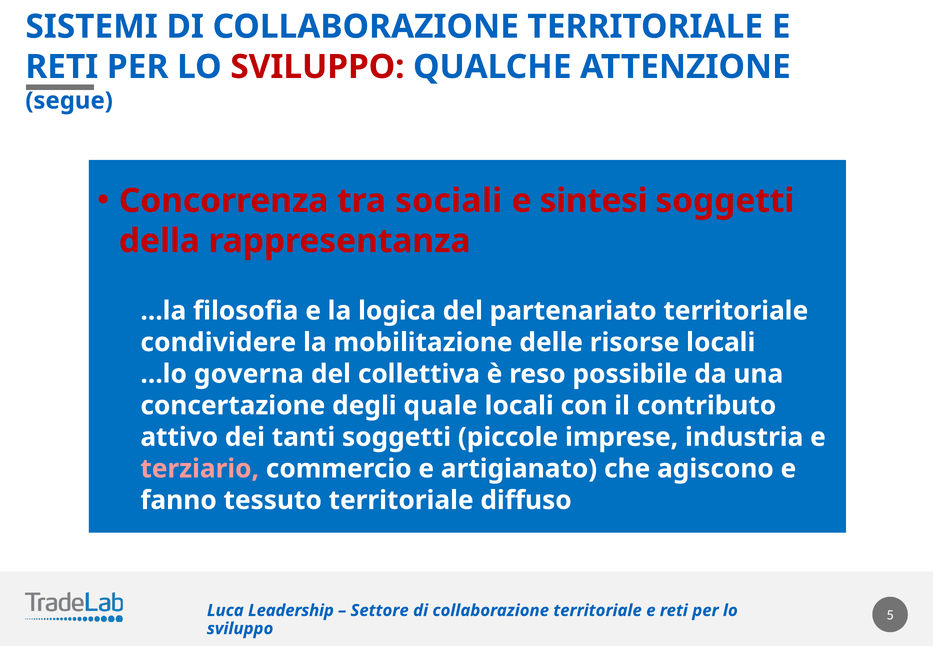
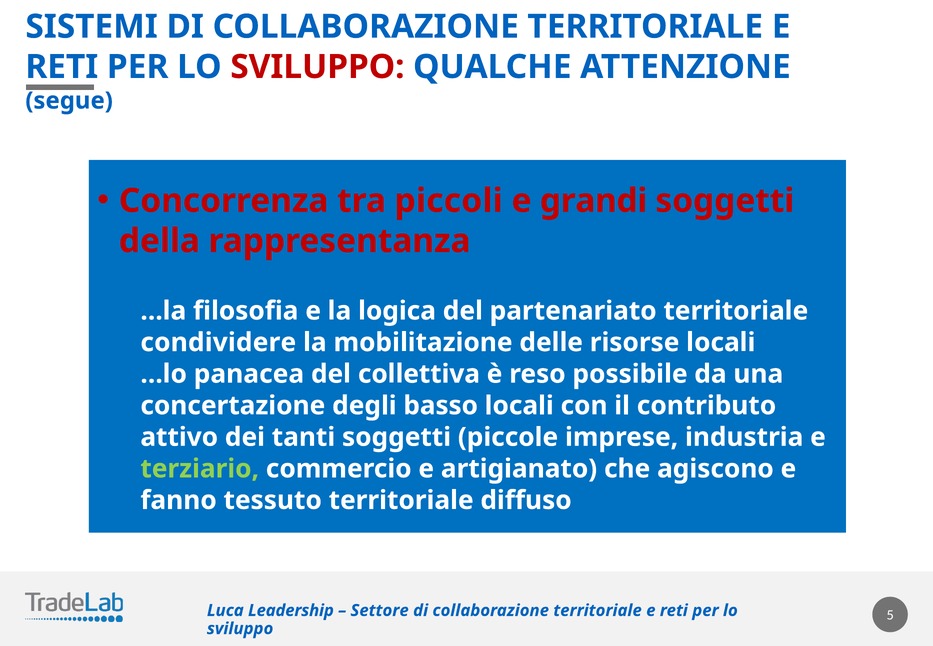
sociali: sociali -> piccoli (449, 201)
sintesi: sintesi -> grandi (594, 201)
governa: governa -> panacea (249, 374)
quale: quale -> basso (441, 406)
terziario colour: pink -> light green (200, 469)
